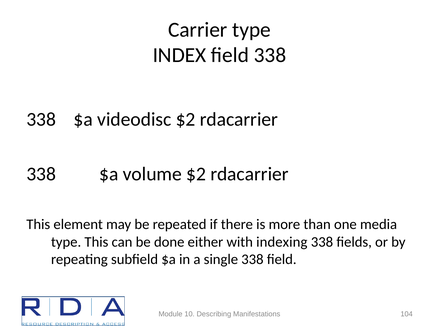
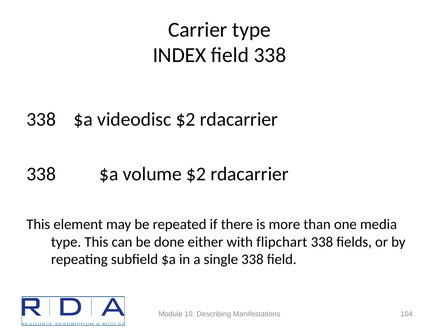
indexing: indexing -> flipchart (282, 242)
